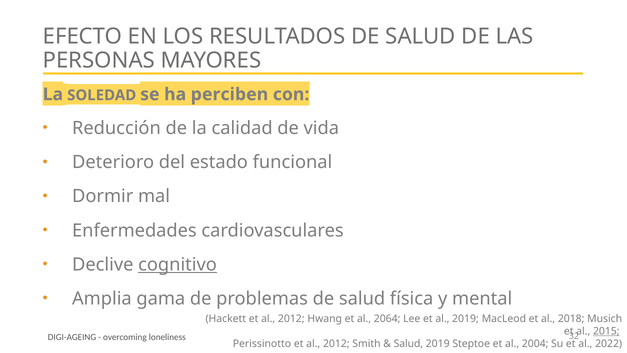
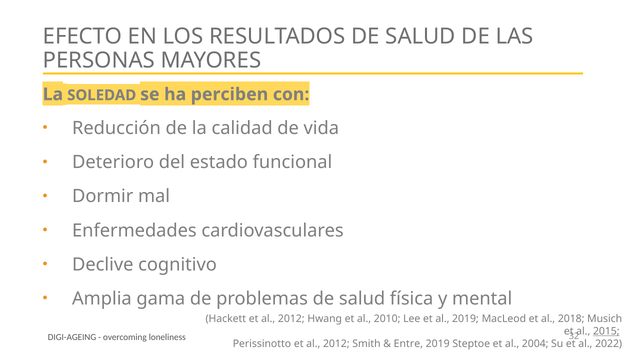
cognitivo underline: present -> none (178, 264)
2064: 2064 -> 2010 (387, 318)
Salud: Salud -> Entre (408, 343)
